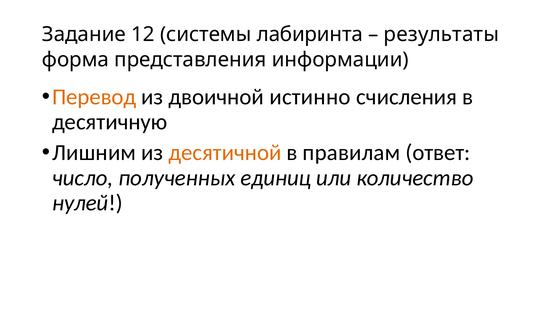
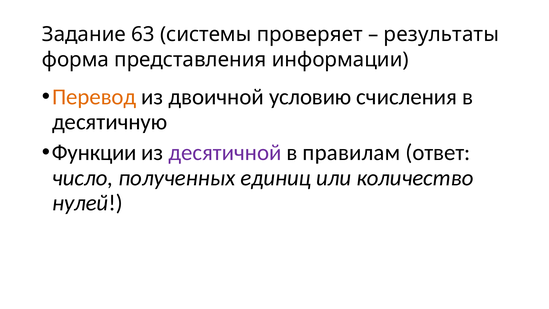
12: 12 -> 63 (143, 34)
лабиринта: лабиринта -> проверяет (310, 34)
истинно: истинно -> условию (310, 97)
Лишним: Лишним -> Функции (94, 153)
десятичной colour: orange -> purple (225, 153)
